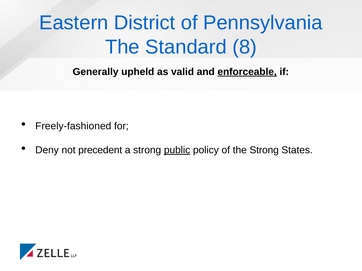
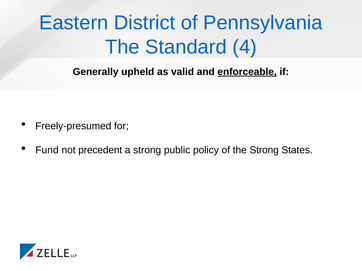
8: 8 -> 4 (245, 47)
Freely-fashioned: Freely-fashioned -> Freely-presumed (73, 126)
Deny: Deny -> Fund (47, 150)
public underline: present -> none (177, 150)
